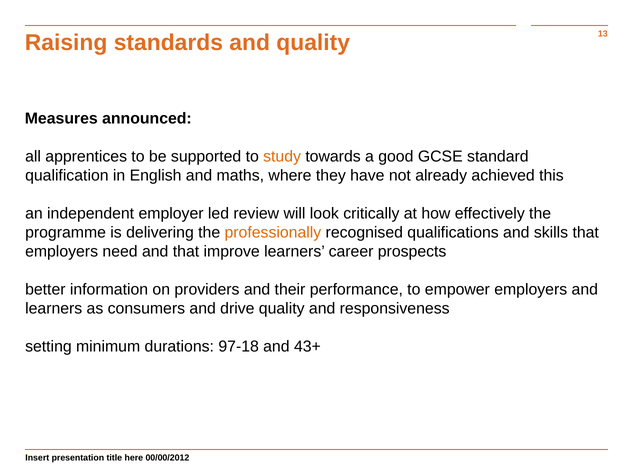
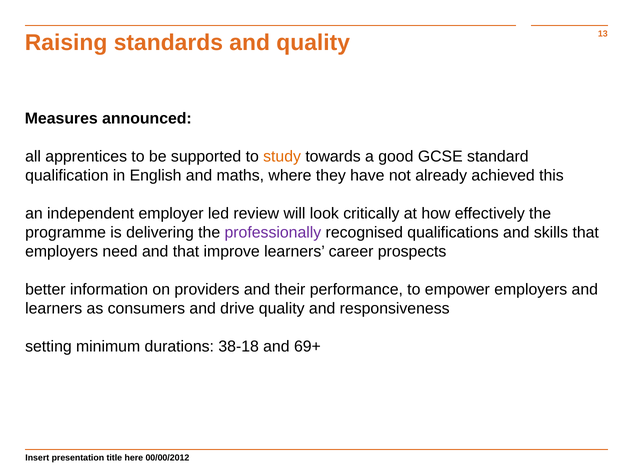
professionally colour: orange -> purple (273, 232)
97-18: 97-18 -> 38-18 (239, 346)
43+: 43+ -> 69+ (307, 346)
